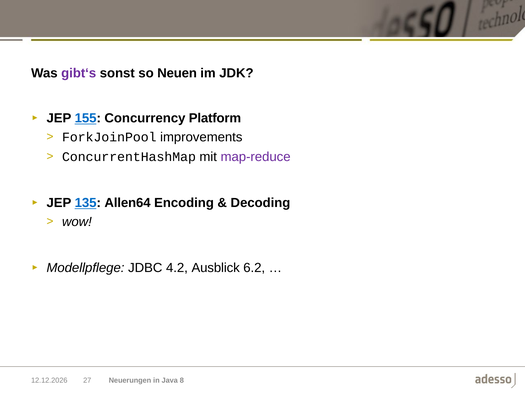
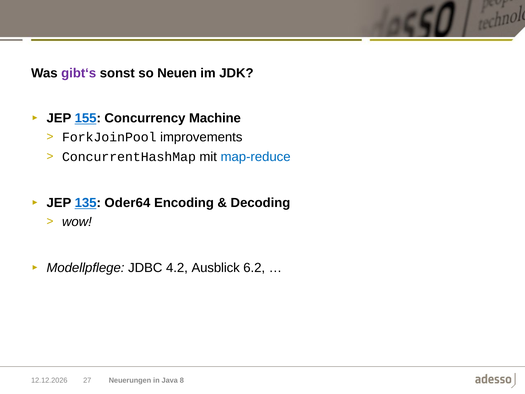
Platform: Platform -> Machine (215, 118)
map-reduce colour: purple -> blue (256, 157)
Allen64: Allen64 -> Oder64 (127, 203)
